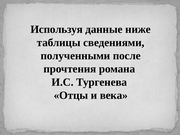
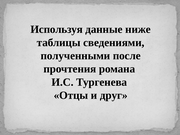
века: века -> друг (114, 95)
